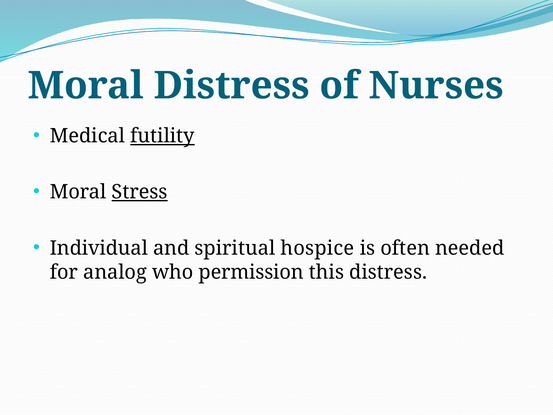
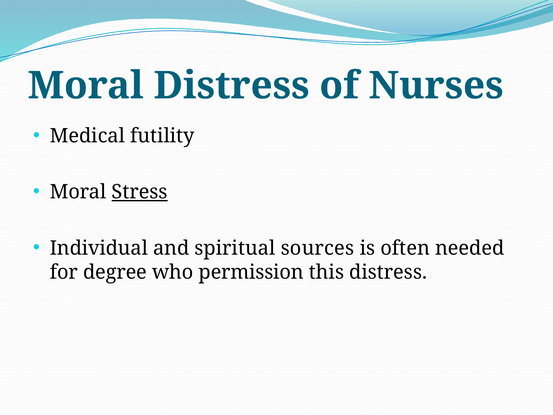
futility underline: present -> none (162, 136)
hospice: hospice -> sources (317, 248)
analog: analog -> degree (115, 272)
